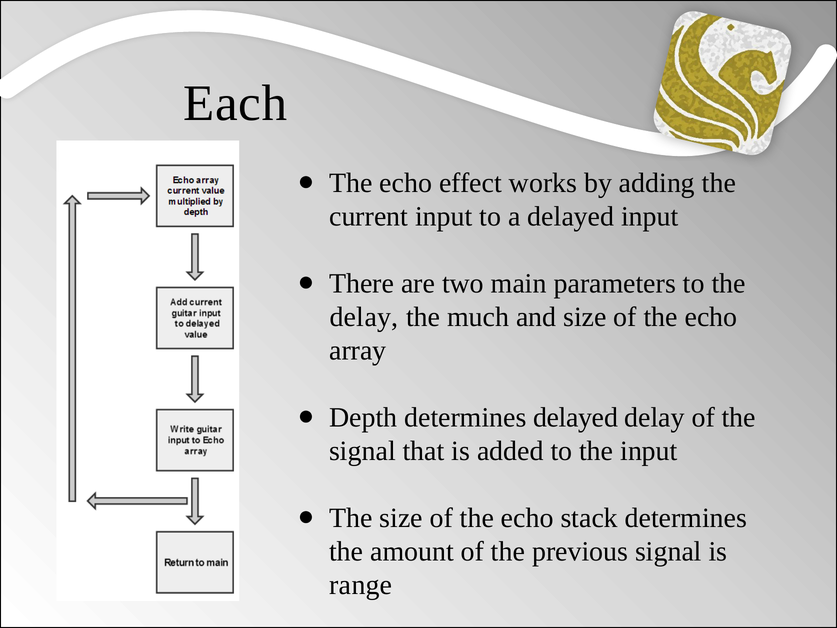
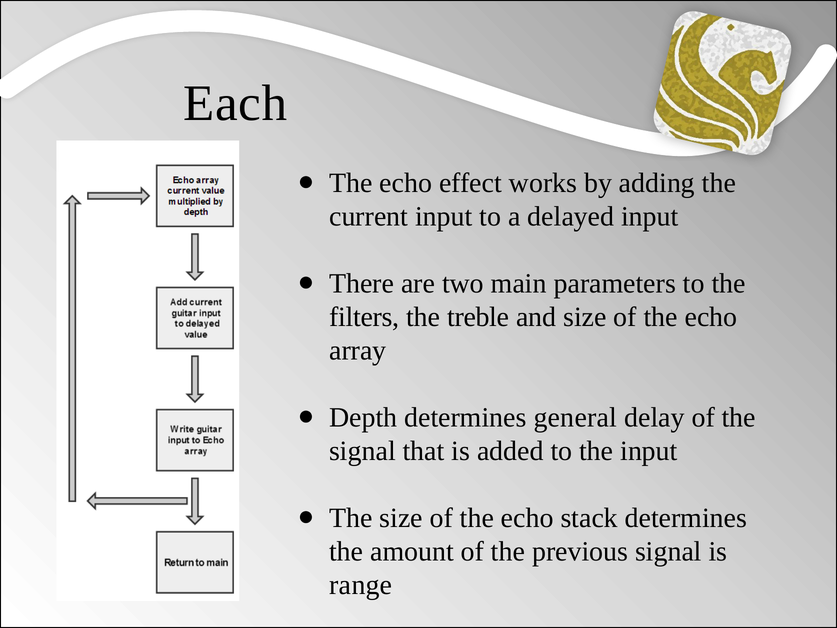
delay: delay -> filters (364, 317)
much: much -> treble (478, 317)
determines delayed: delayed -> general (575, 417)
